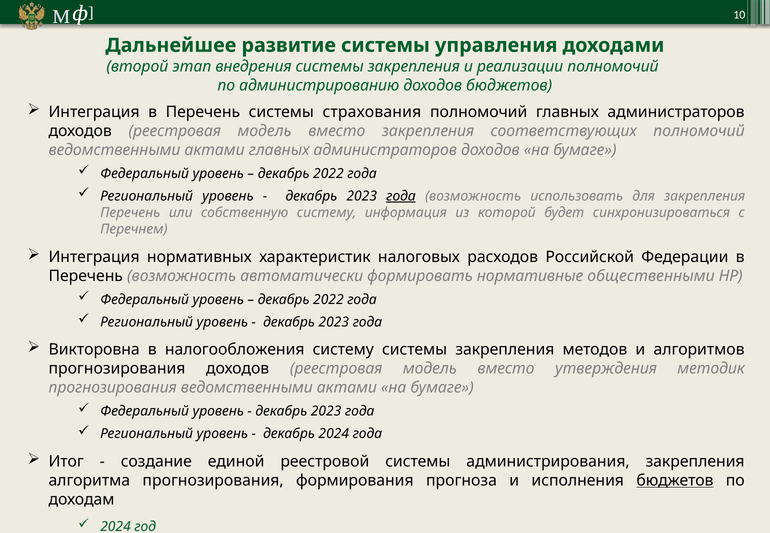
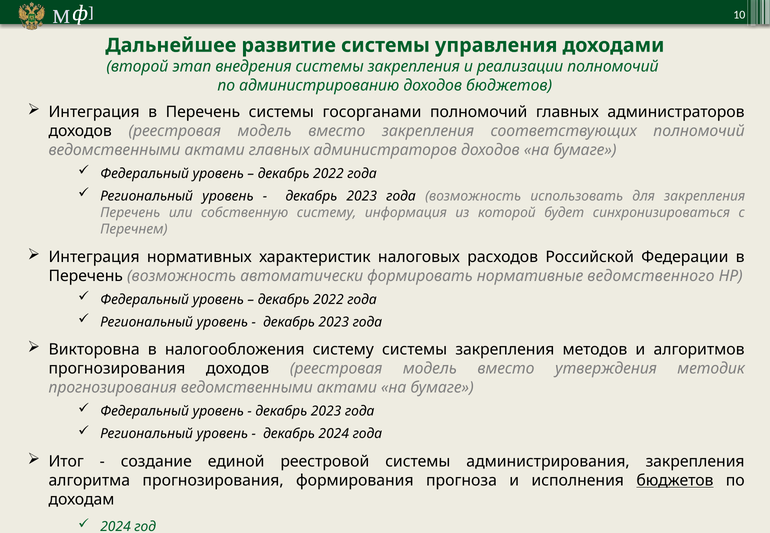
страхования: страхования -> госорганами (372, 112)
года underline: present -> none (401, 196)
общественными: общественными -> ведомственного (651, 276)
